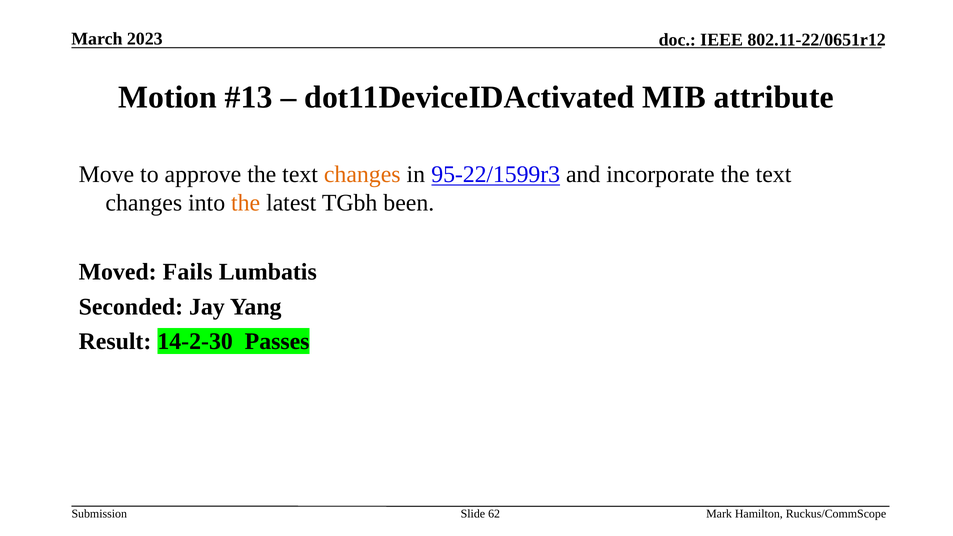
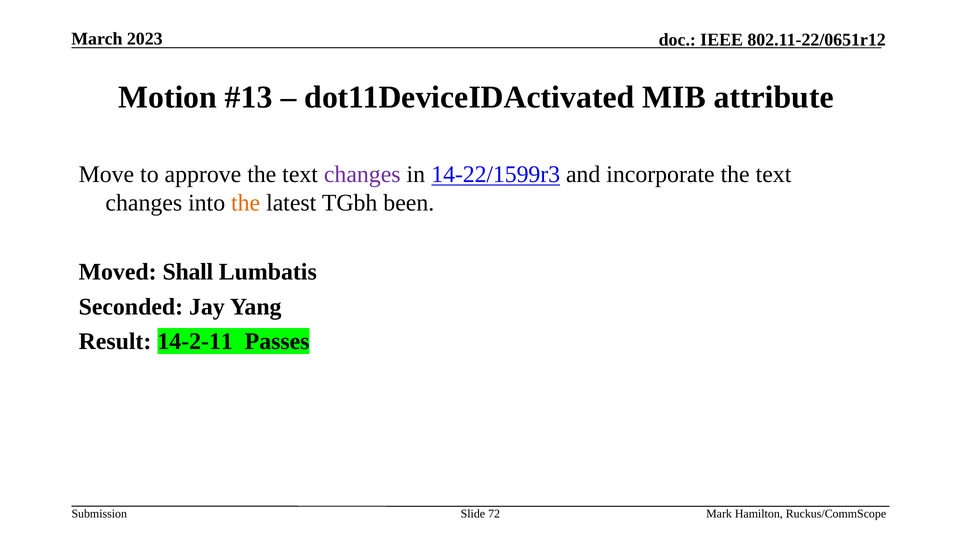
changes colour: orange -> purple (362, 174)
95-22/1599r3: 95-22/1599r3 -> 14-22/1599r3 (496, 174)
Fails: Fails -> Shall (188, 272)
14-2-30: 14-2-30 -> 14-2-11 (195, 341)
62: 62 -> 72 (494, 514)
